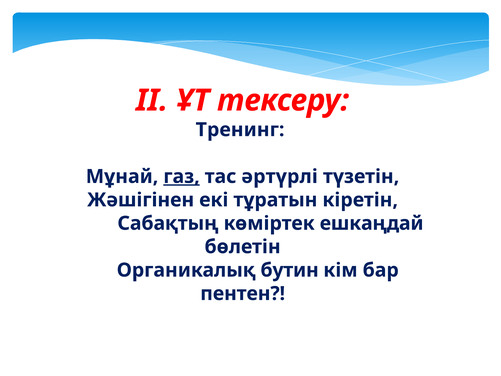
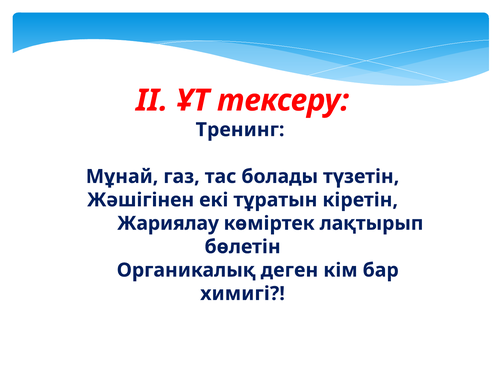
газ underline: present -> none (182, 176)
әртүрлі: әртүрлі -> болады (280, 176)
Сабақтың: Сабақтың -> Жариялау (168, 223)
ешкаңдай: ешкаңдай -> лақтырып (372, 223)
бутин: бутин -> деген (289, 270)
пентен: пентен -> химигі (243, 293)
